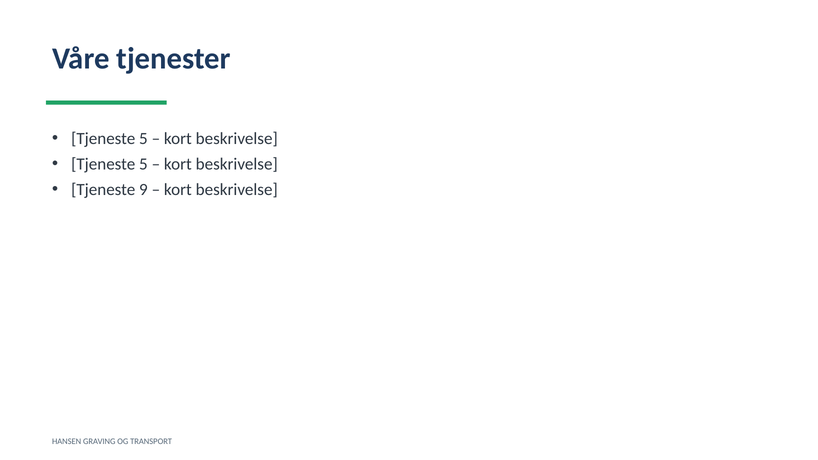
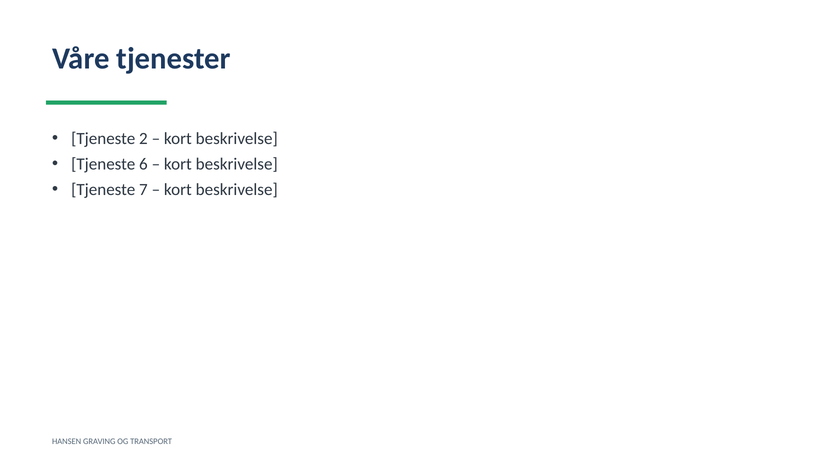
5: 5 -> 2 (143, 139)
5: 5 -> 6 (143, 164)
9: 9 -> 7 (143, 190)
